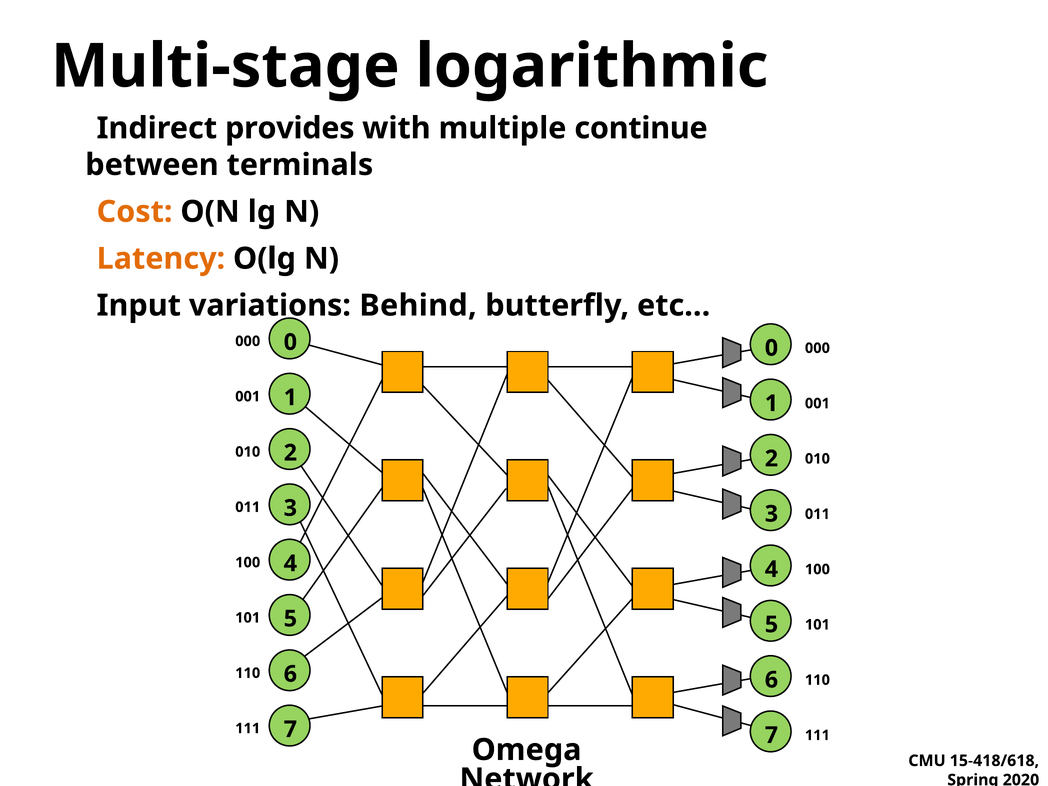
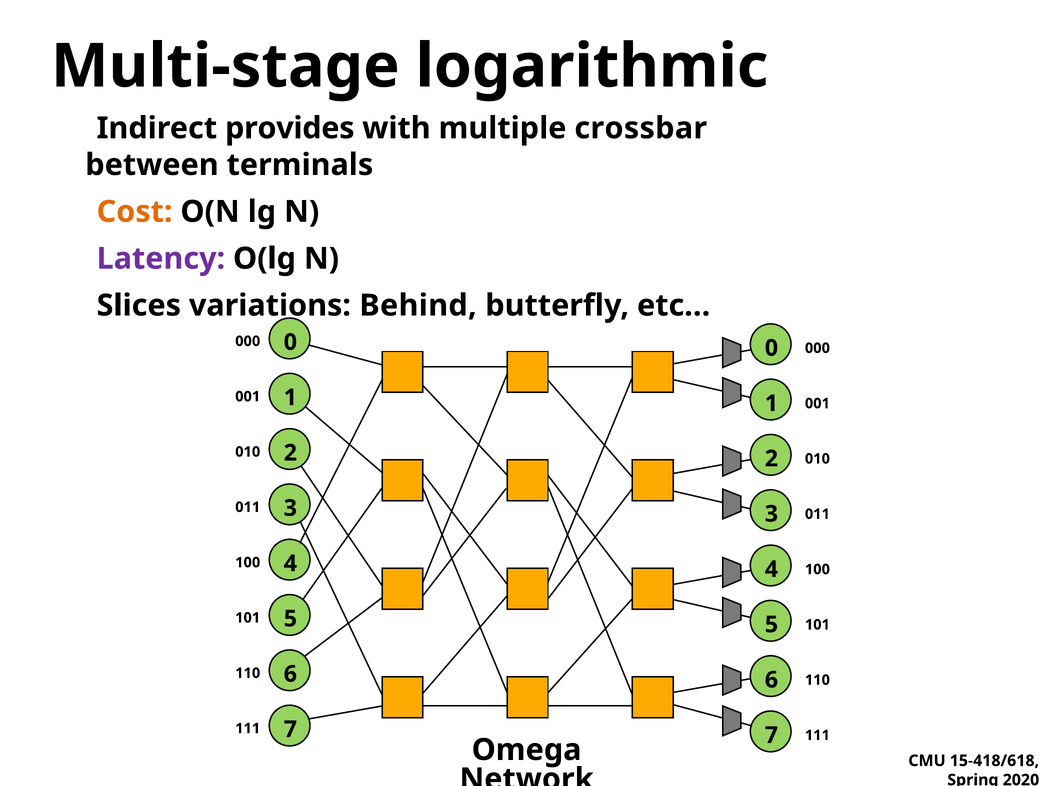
continue: continue -> crossbar (641, 128)
Latency colour: orange -> purple (161, 259)
Input: Input -> Slices (139, 305)
